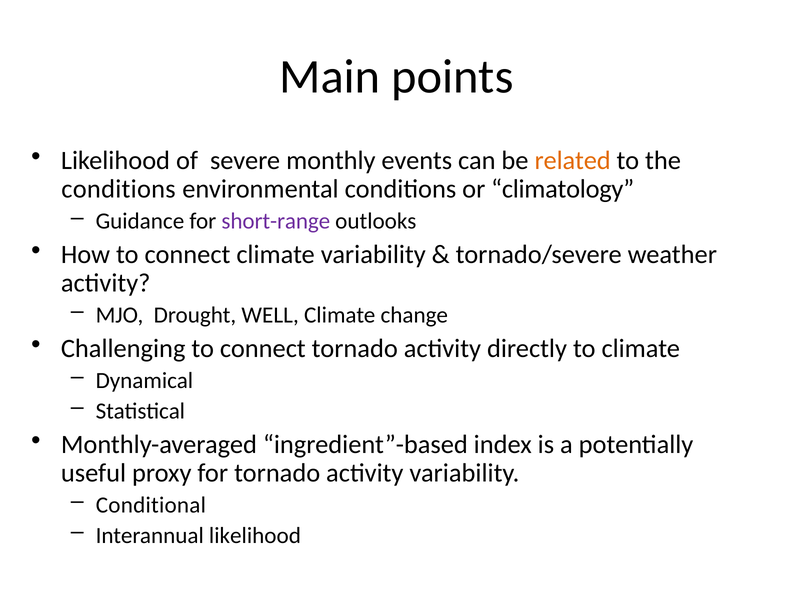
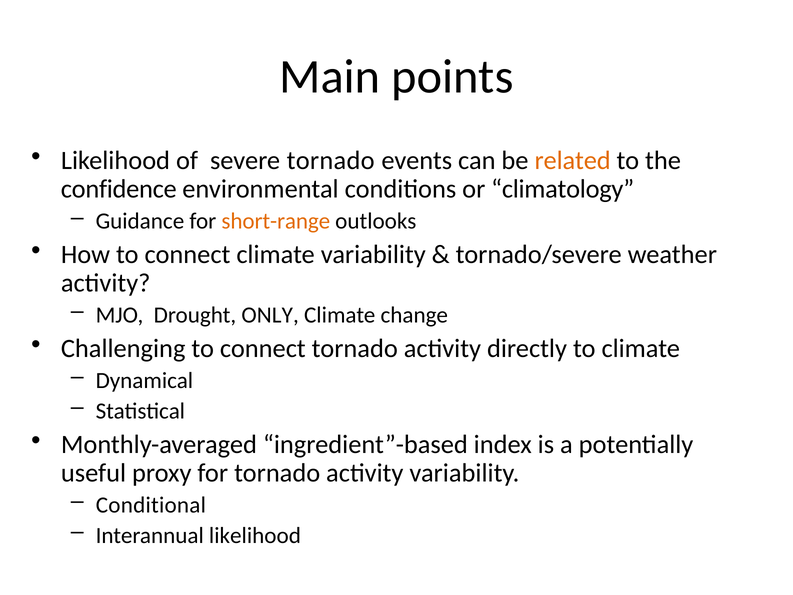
severe monthly: monthly -> tornado (331, 160)
conditions: conditions -> confidence (119, 189)
short-range colour: purple -> orange (276, 221)
WELL: WELL -> ONLY (270, 315)
